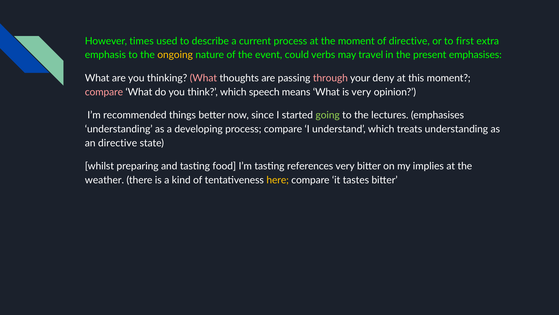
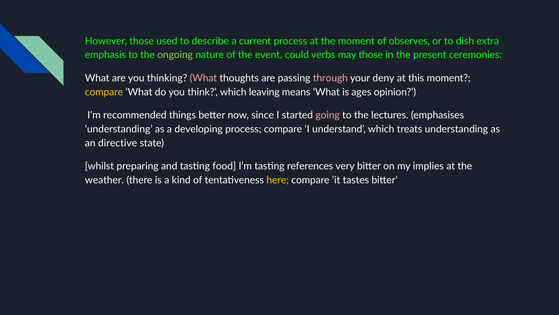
However times: times -> those (142, 41)
of directive: directive -> observes (409, 41)
first: first -> dish (465, 41)
ongoing colour: yellow -> light green (175, 55)
may travel: travel -> those (371, 55)
present emphasises: emphasises -> ceremonies (475, 55)
compare colour: pink -> yellow (104, 92)
speech: speech -> leaving (264, 92)
is very: very -> ages (361, 92)
going colour: light green -> pink (328, 115)
